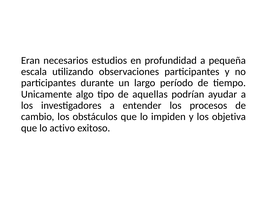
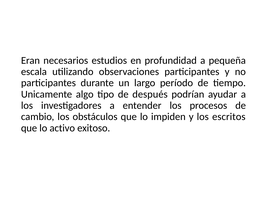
aquellas: aquellas -> después (150, 94)
objetiva: objetiva -> escritos (229, 116)
